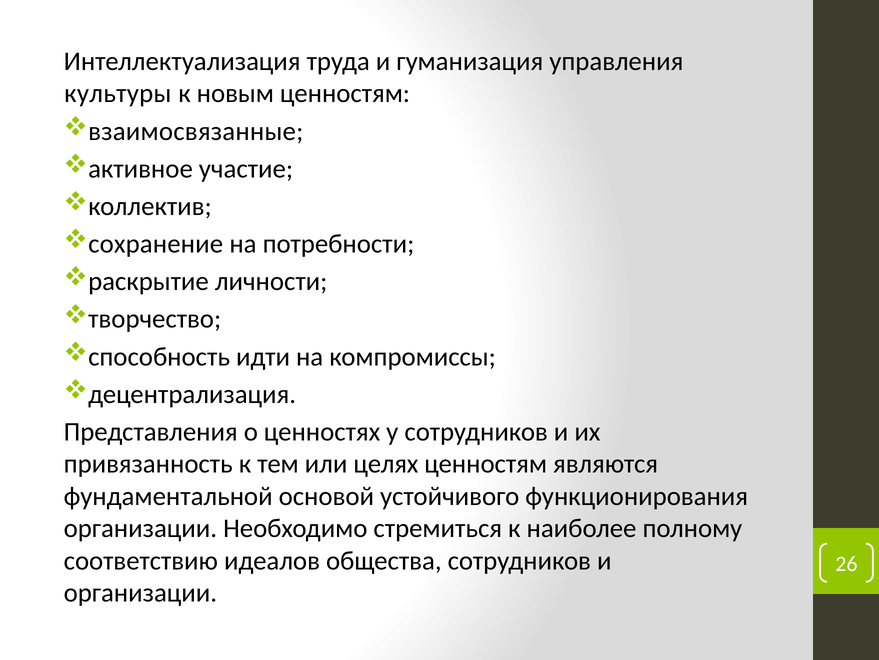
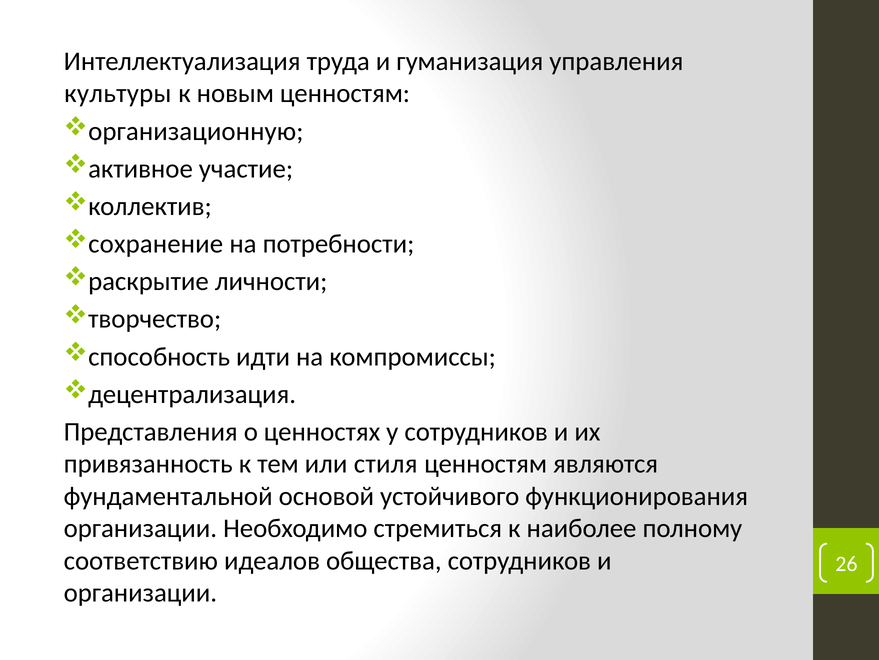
взаимосвязанные: взаимосвязанные -> организационную (196, 131)
целях: целях -> стиля (386, 464)
